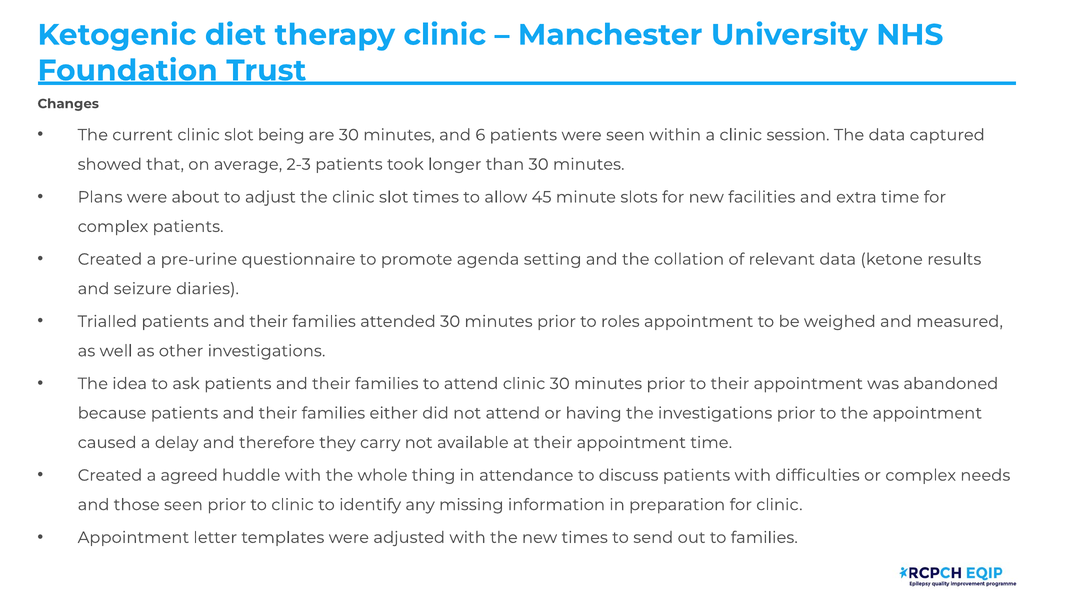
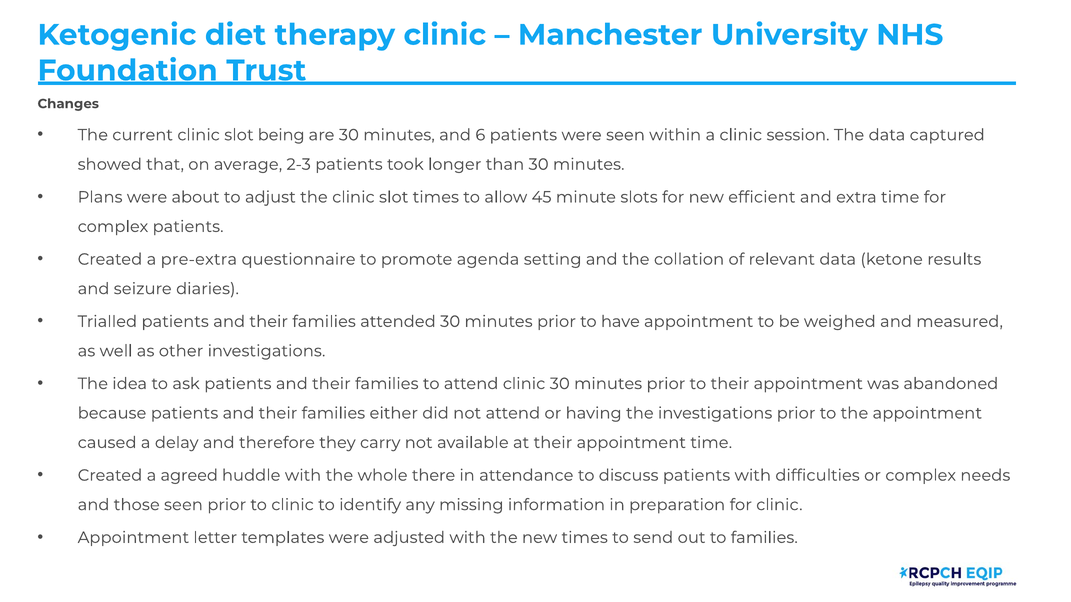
facilities: facilities -> efficient (762, 197)
pre-urine: pre-urine -> pre-extra (199, 260)
roles: roles -> have (620, 322)
thing: thing -> there (434, 476)
